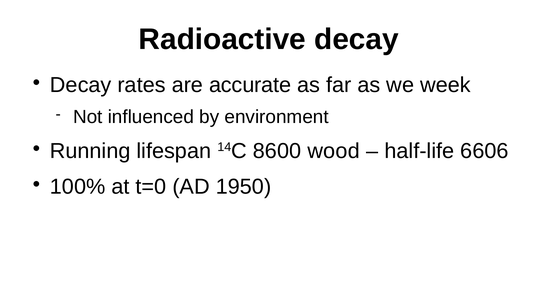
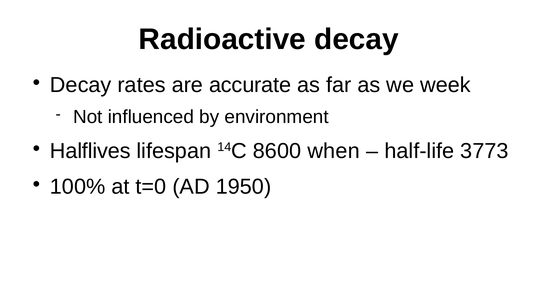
Running: Running -> Halflives (90, 151)
wood: wood -> when (334, 151)
6606: 6606 -> 3773 (484, 151)
